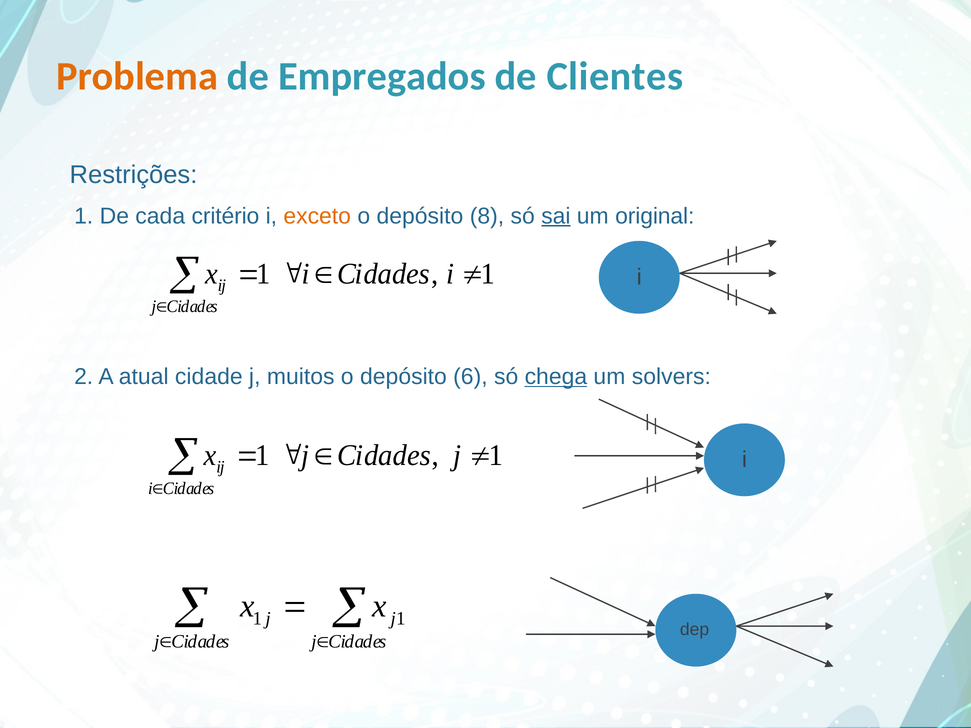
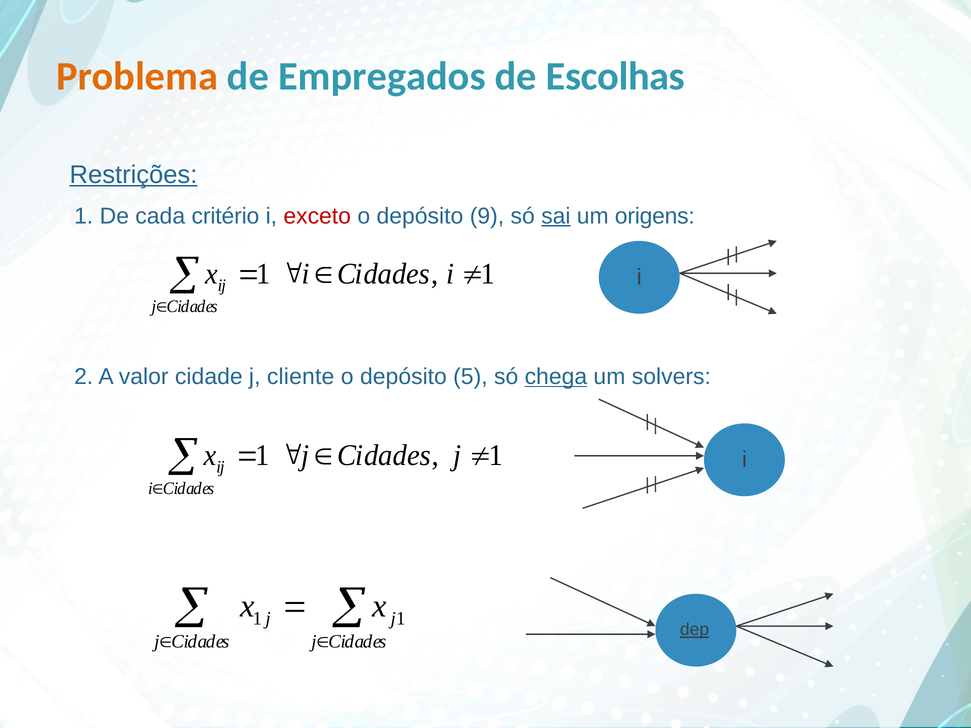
Clientes: Clientes -> Escolhas (615, 76)
Restrições underline: none -> present (133, 175)
exceto colour: orange -> red (317, 216)
8: 8 -> 9 (487, 216)
original: original -> origens (655, 216)
atual: atual -> valor (144, 377)
muitos: muitos -> cliente (301, 377)
6: 6 -> 5 (470, 377)
dep underline: none -> present (695, 630)
